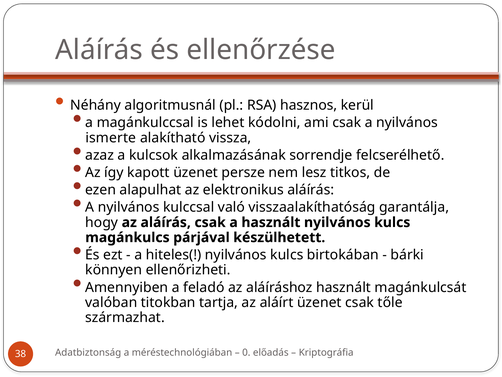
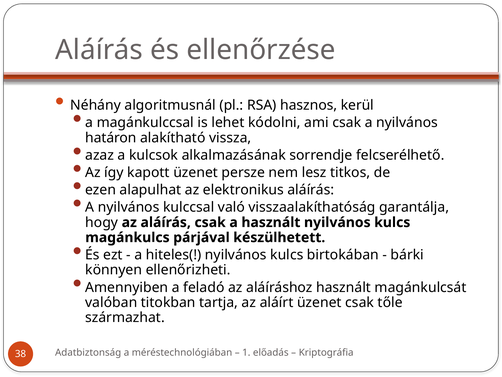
ismerte: ismerte -> határon (111, 138)
0: 0 -> 1 (246, 352)
